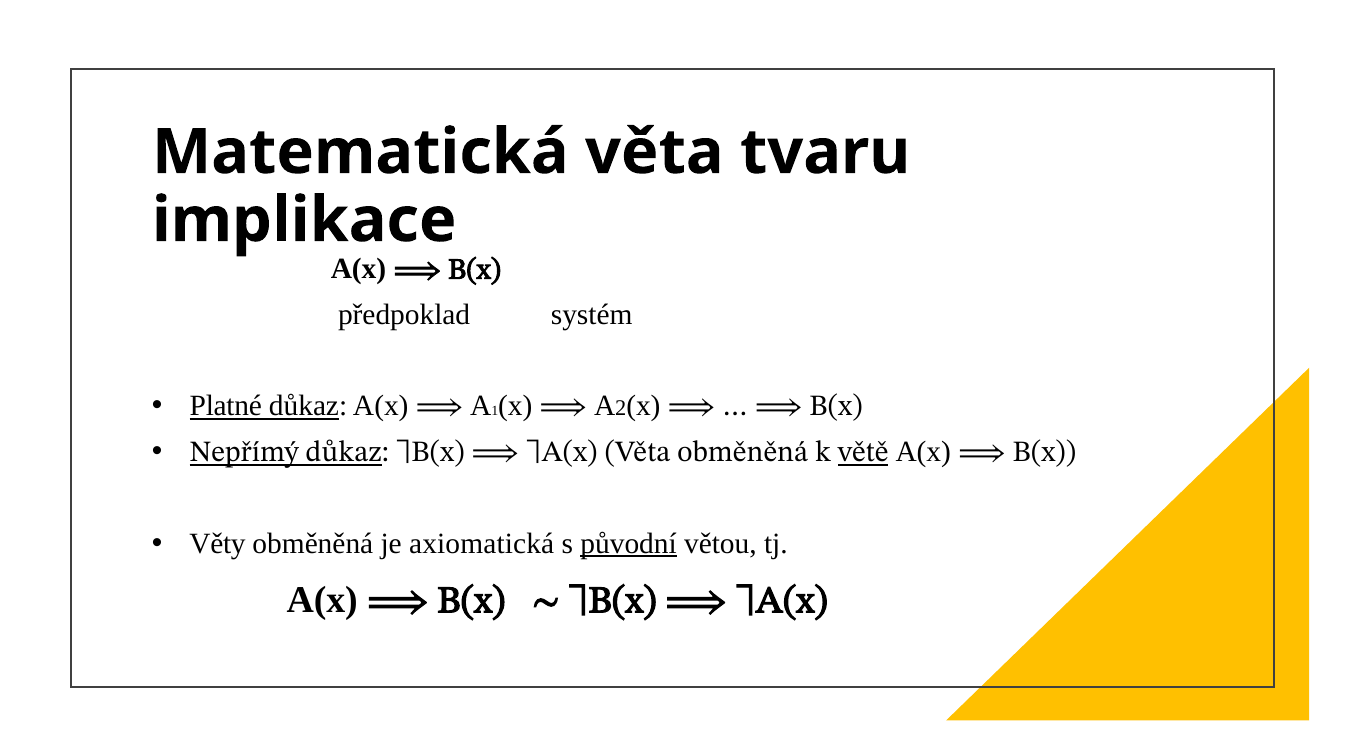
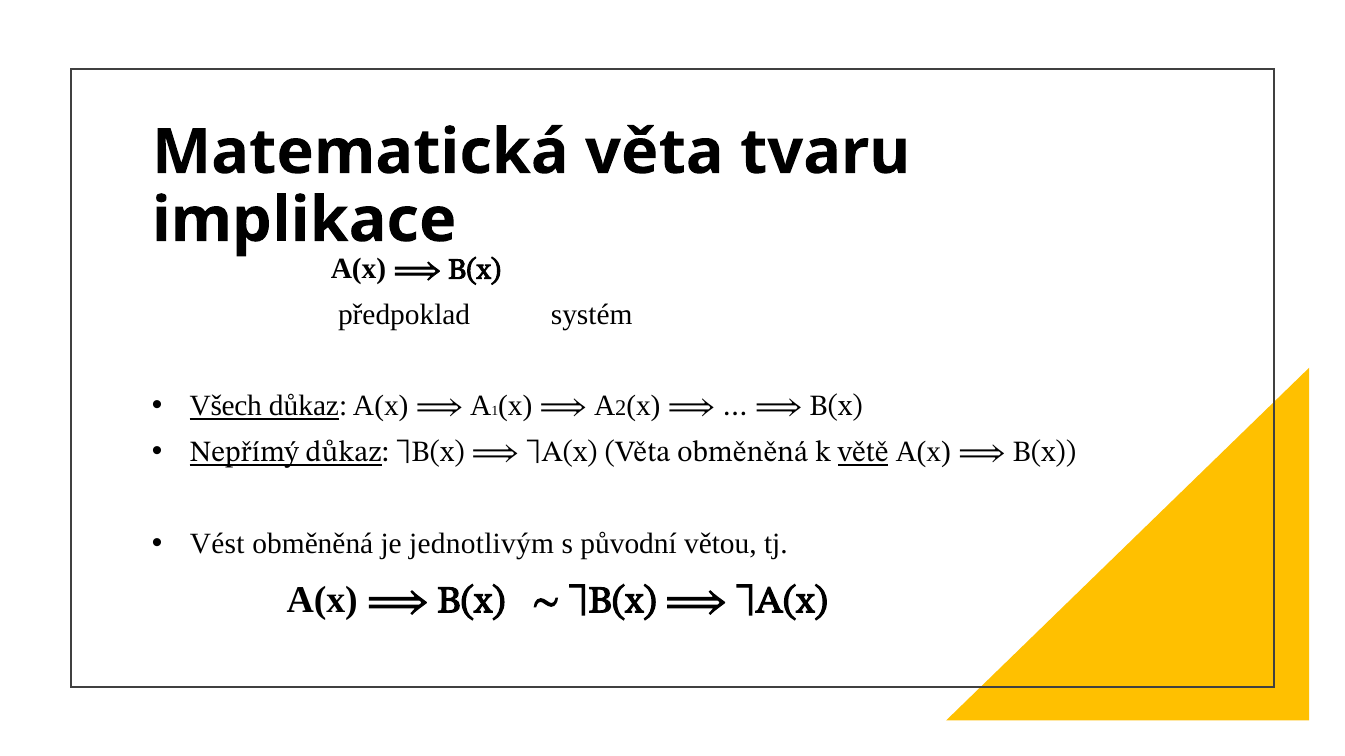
Platné: Platné -> Všech (226, 407)
Věty: Věty -> Vést (217, 544)
axiomatická: axiomatická -> jednotlivým (482, 544)
původní underline: present -> none (629, 544)
